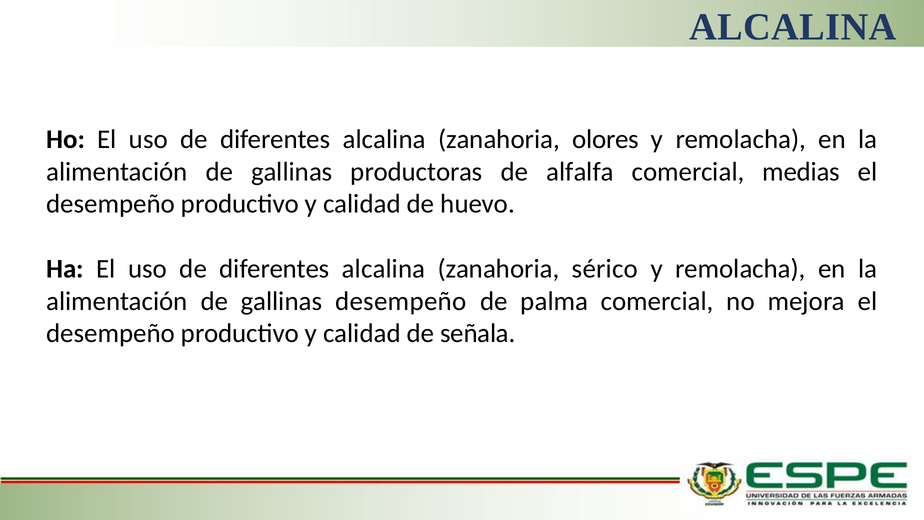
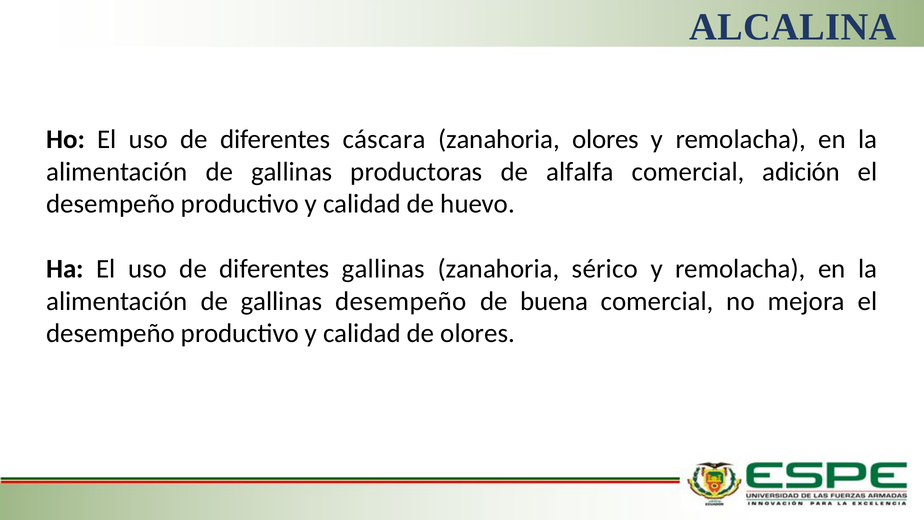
alcalina: alcalina -> cáscara (384, 139)
medias: medias -> adición (801, 172)
alcalina: alcalina -> gallinas (384, 269)
palma: palma -> buena (554, 301)
de señala: señala -> olores (478, 333)
